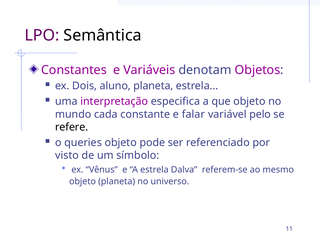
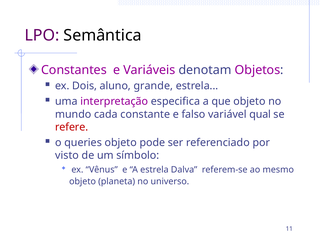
aluno planeta: planeta -> grande (153, 86)
falar: falar -> falso (193, 114)
pelo: pelo -> qual (260, 114)
refere colour: black -> red (72, 127)
